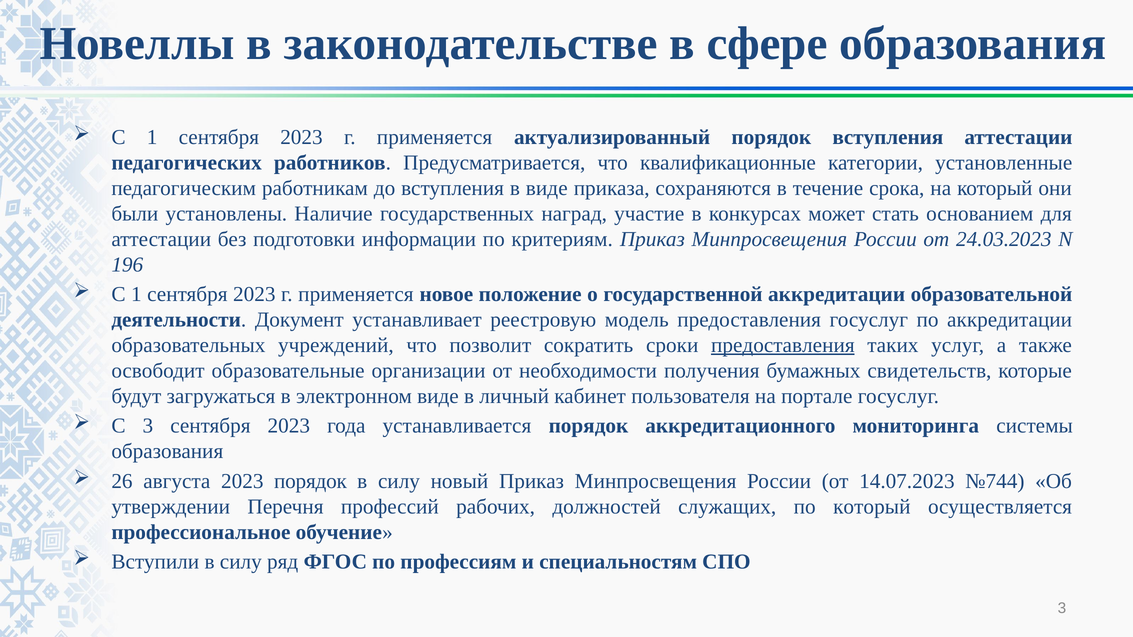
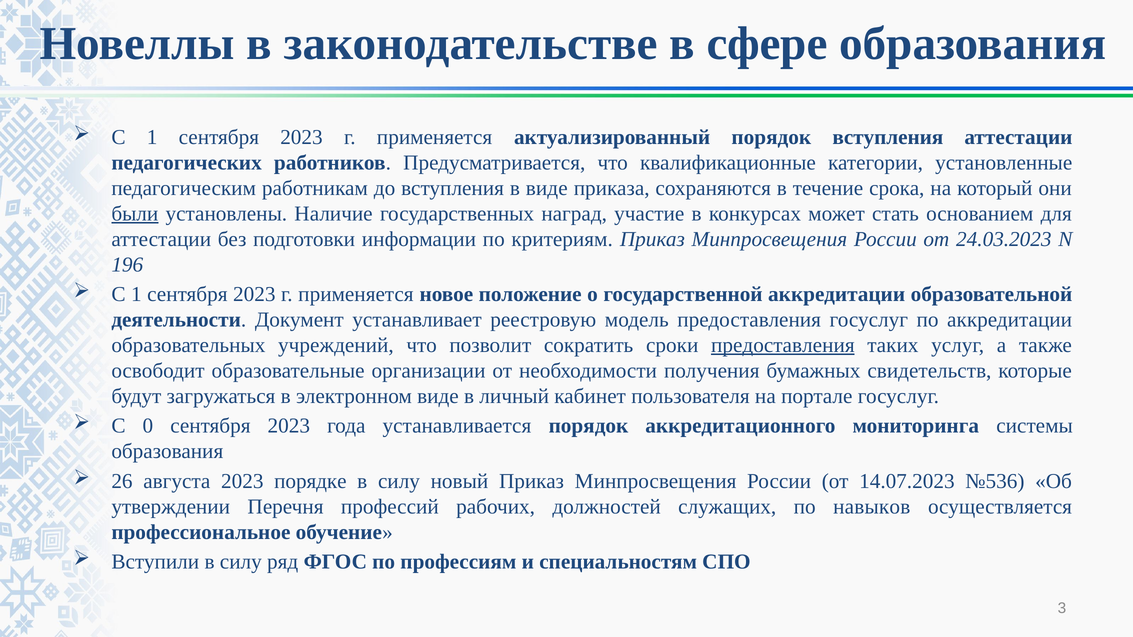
были underline: none -> present (135, 214)
С 3: 3 -> 0 (148, 426)
2023 порядок: порядок -> порядке (310, 481)
№744: №744 -> №536 (995, 481)
по который: который -> навыков (872, 507)
